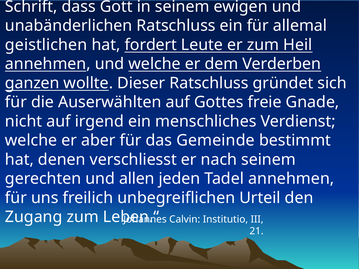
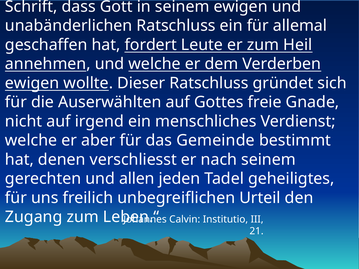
geistlichen: geistlichen -> geschaffen (46, 45)
ganzen: ganzen -> ewigen (32, 83)
Tadel annehmen: annehmen -> geheiligtes (291, 179)
